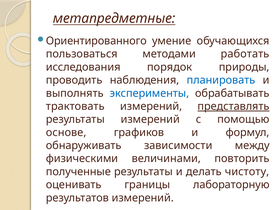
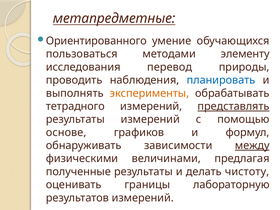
работать: работать -> элементу (245, 54)
порядок: порядок -> перевод (170, 67)
эксперименты colour: blue -> orange (149, 93)
трактовать: трактовать -> тетрадного (75, 106)
между underline: none -> present (252, 146)
повторить: повторить -> предлагая (242, 159)
